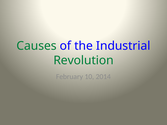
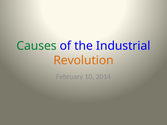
Revolution colour: green -> orange (84, 60)
